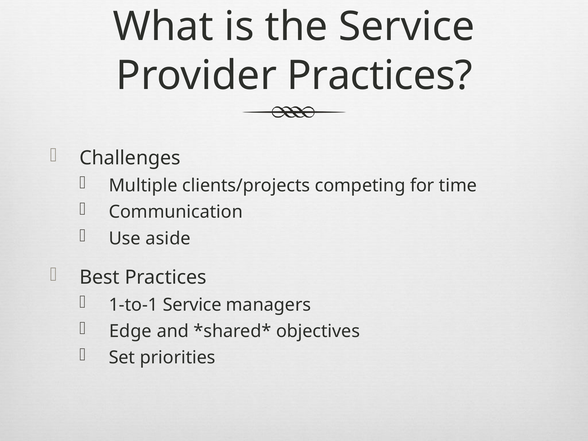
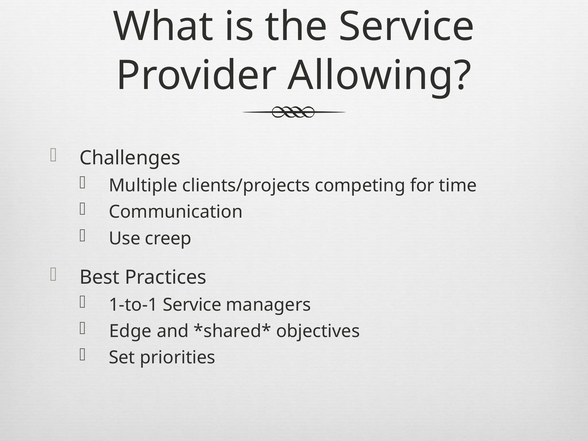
Provider Practices: Practices -> Allowing (379, 76)
aside: aside -> creep (168, 238)
